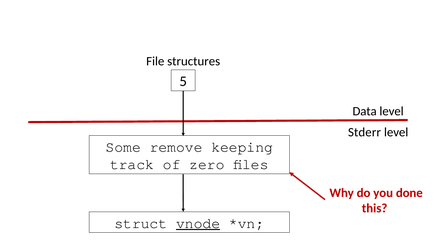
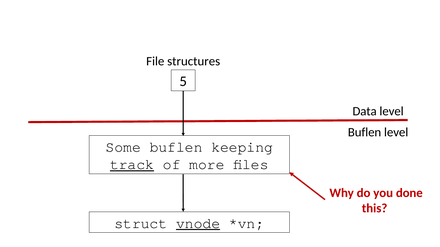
Stderr: Stderr -> Buflen (365, 133)
Some remove: remove -> buflen (176, 147)
track underline: none -> present (132, 165)
zero: zero -> more (207, 165)
